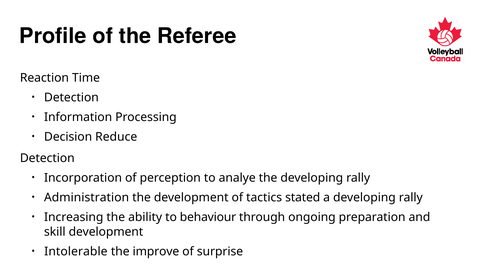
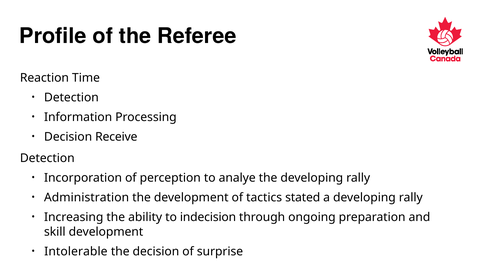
Reduce: Reduce -> Receive (116, 137)
behaviour: behaviour -> indecision (208, 217)
the improve: improve -> decision (156, 252)
